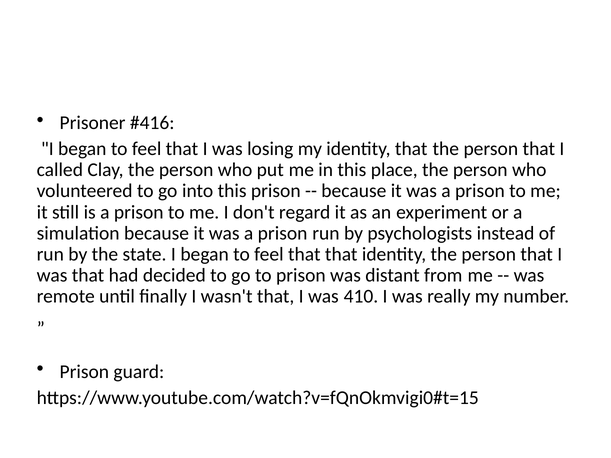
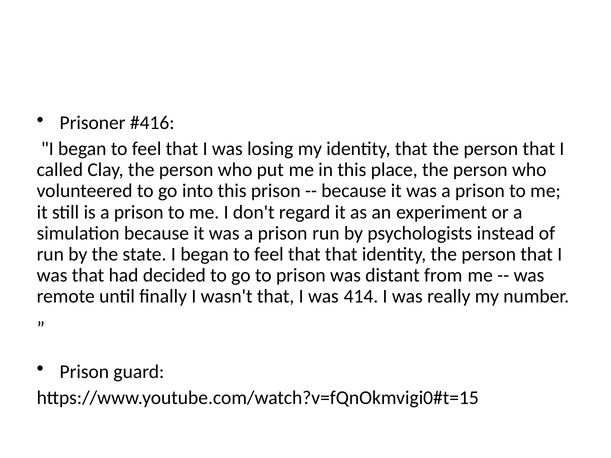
410: 410 -> 414 (361, 297)
